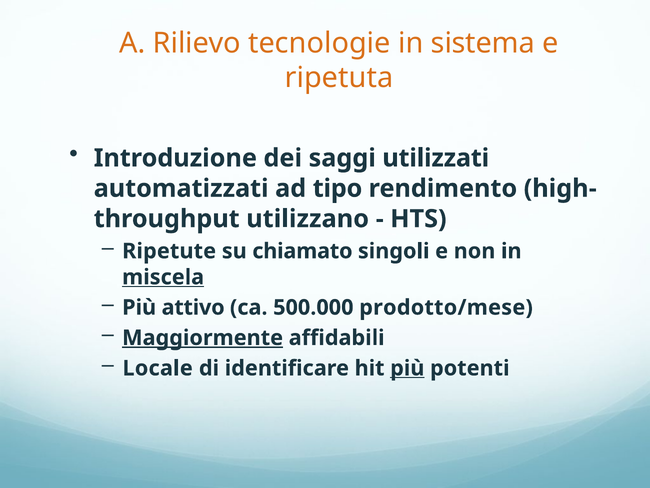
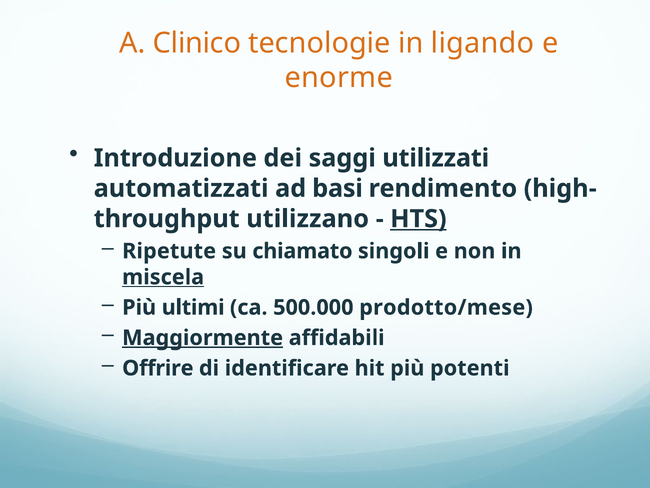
Rilievo: Rilievo -> Clinico (197, 43)
sistema: sistema -> ligando (483, 43)
ripetuta: ripetuta -> enorme (339, 78)
tipo: tipo -> basi (338, 188)
HTS underline: none -> present (418, 219)
attivo: attivo -> ultimi (193, 307)
Locale: Locale -> Offrire (158, 368)
più underline: present -> none (407, 368)
